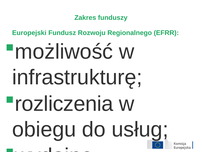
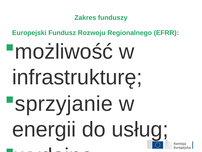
rozliczenia: rozliczenia -> sprzyjanie (64, 104)
obiegu: obiegu -> energii (44, 129)
